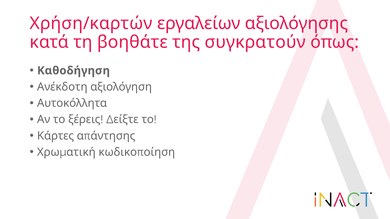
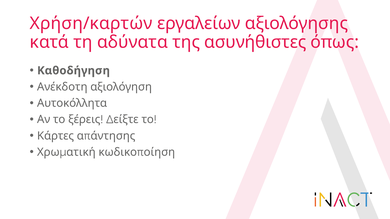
βοηθάτε: βοηθάτε -> αδύνατα (132, 42)
συγκρατούν: συγκρατούν -> ασυνήθιστες (255, 42)
